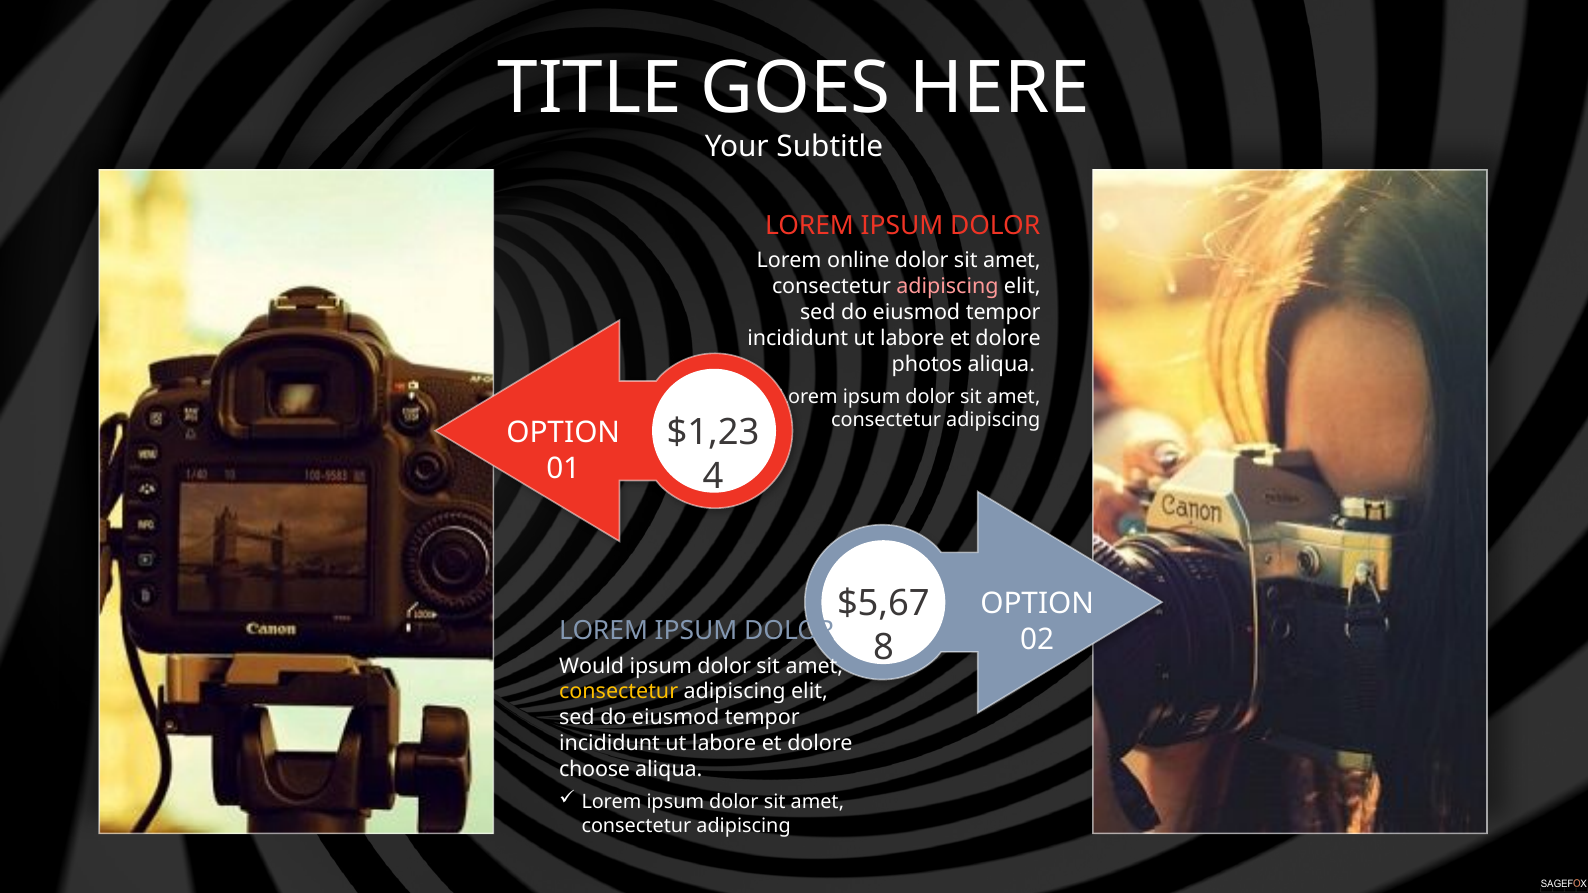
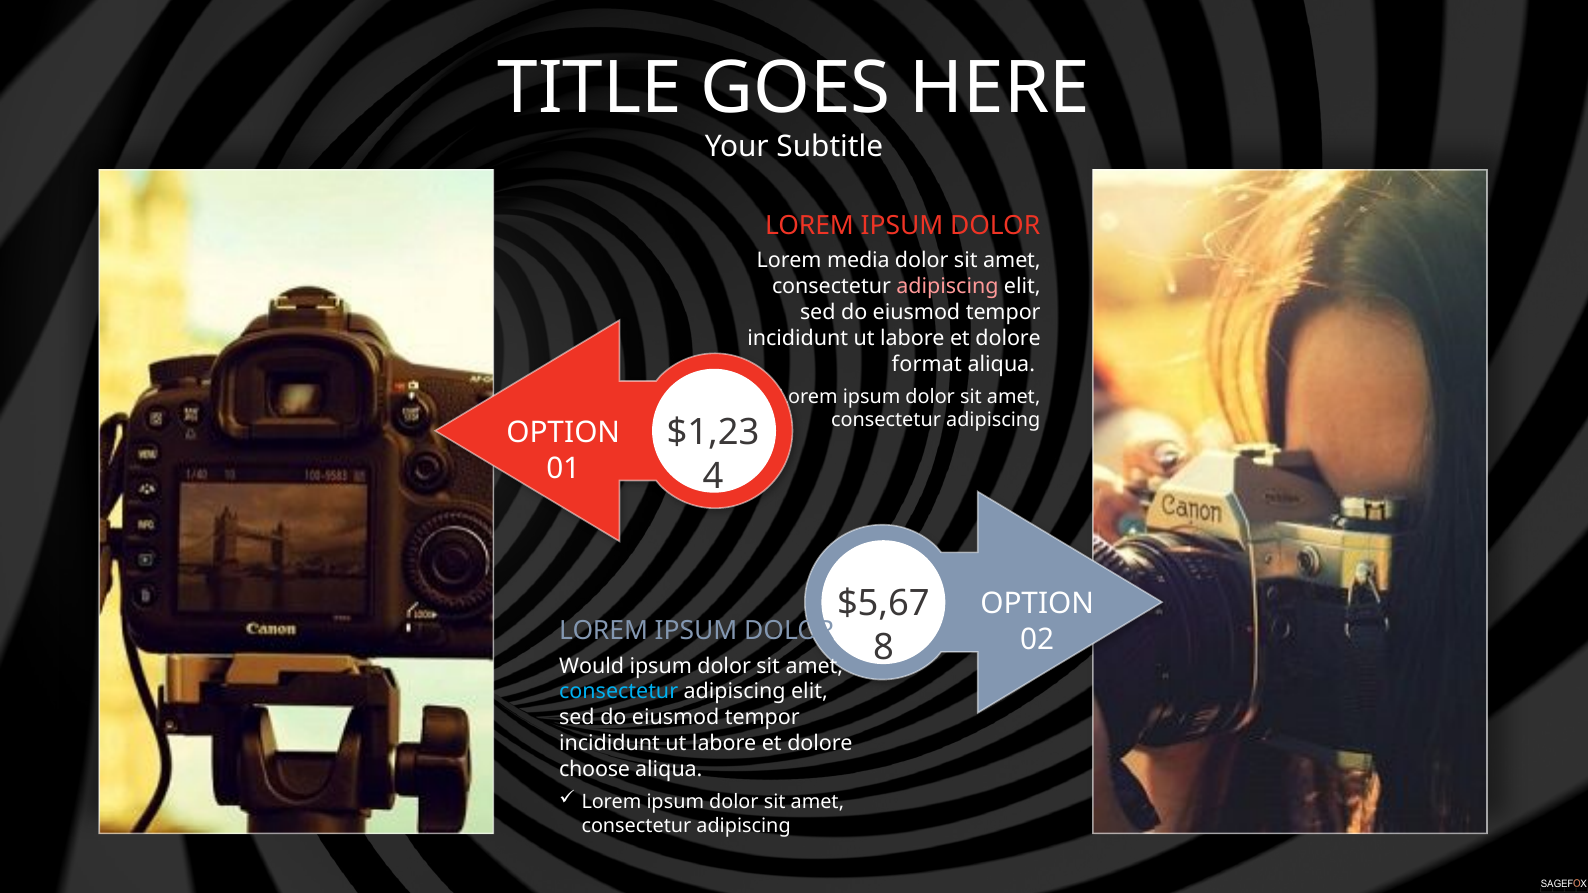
online: online -> media (858, 261)
photos: photos -> format (927, 364)
consectetur colour: yellow -> light blue (619, 692)
